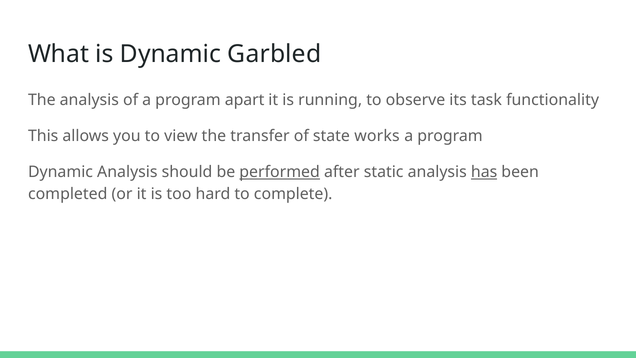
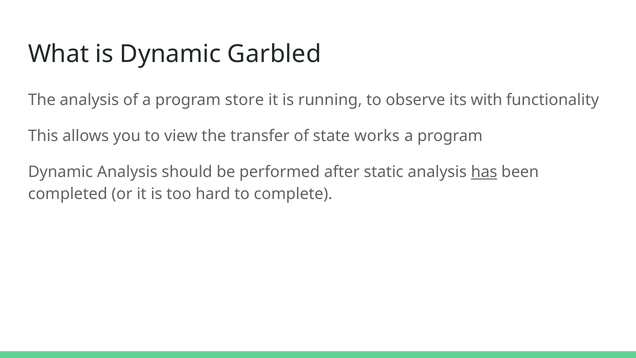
apart: apart -> store (244, 100)
task: task -> with (487, 100)
performed underline: present -> none (280, 172)
